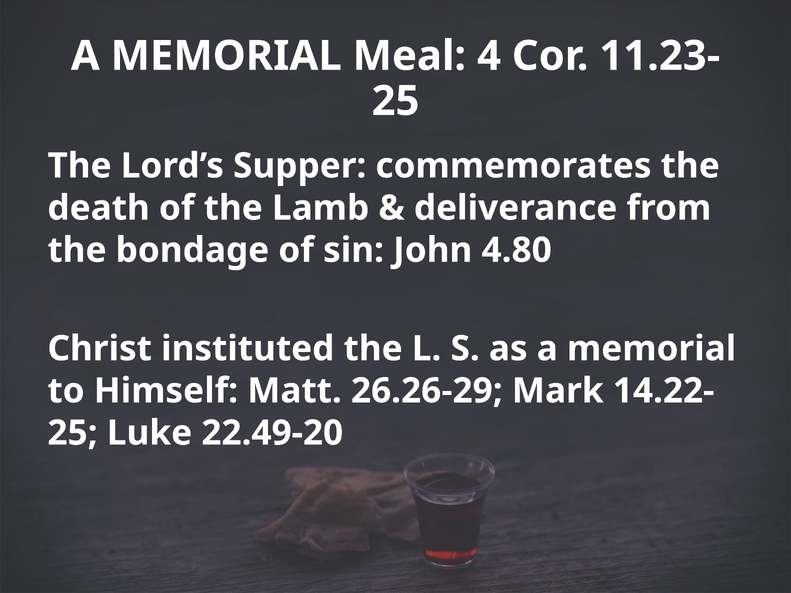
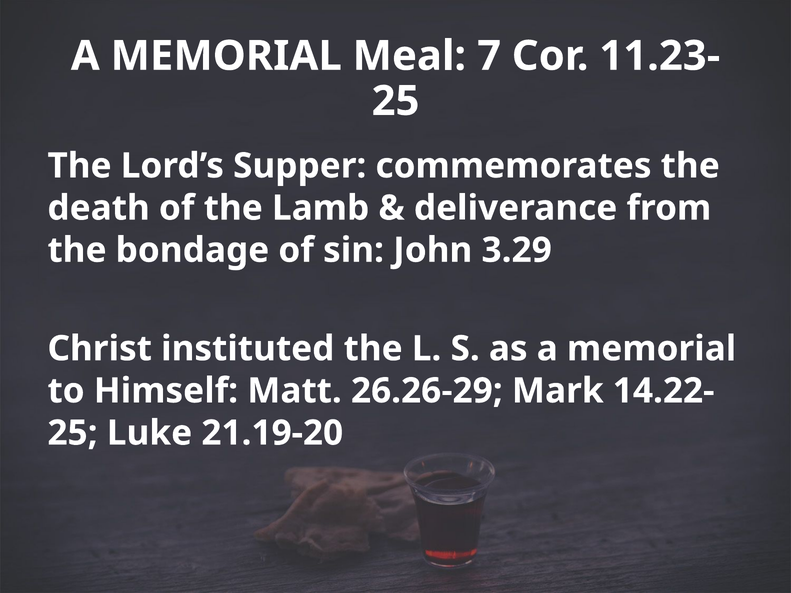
4: 4 -> 7 (489, 56)
4.80: 4.80 -> 3.29 (517, 250)
22.49-20: 22.49-20 -> 21.19-20 (272, 433)
